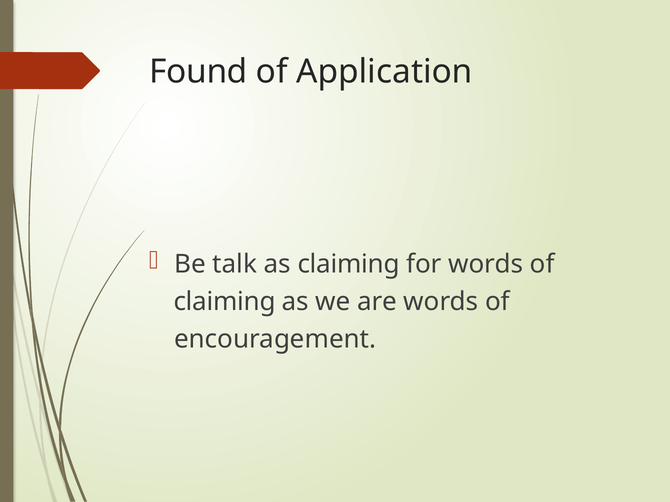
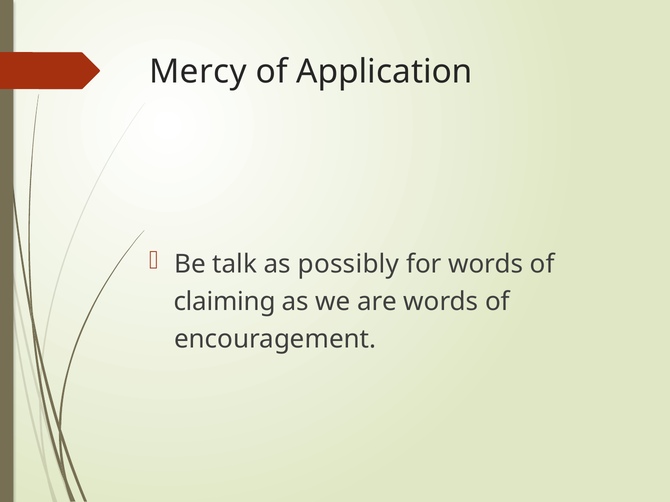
Found: Found -> Mercy (198, 72)
as claiming: claiming -> possibly (348, 264)
